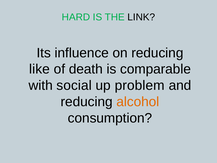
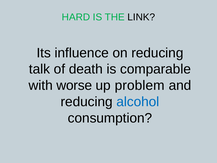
like: like -> talk (40, 69)
social: social -> worse (74, 85)
alcohol colour: orange -> blue (138, 102)
